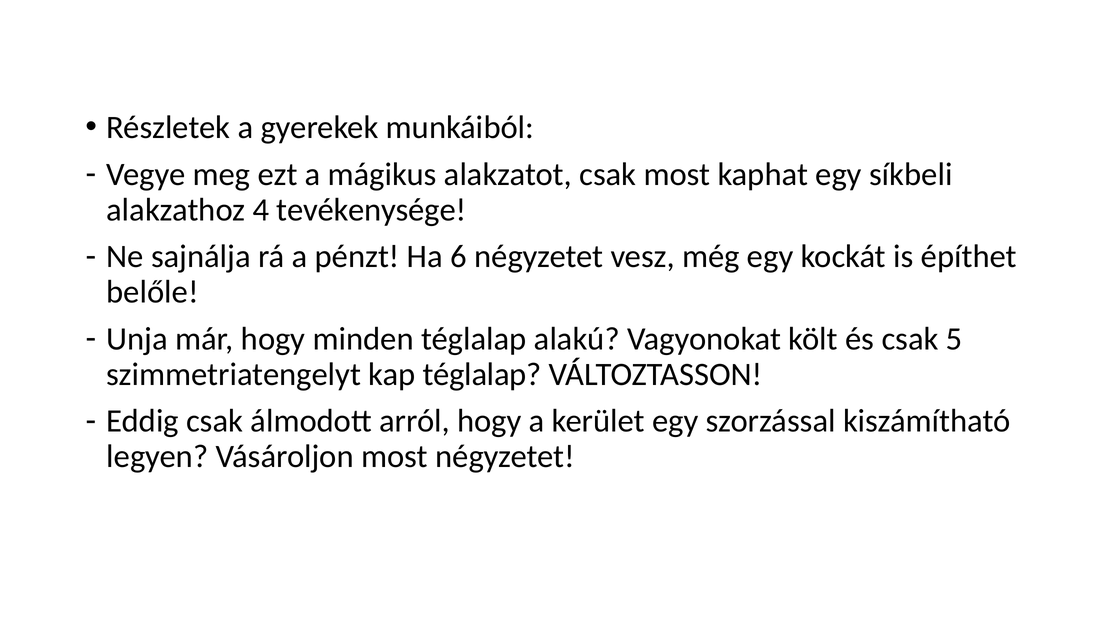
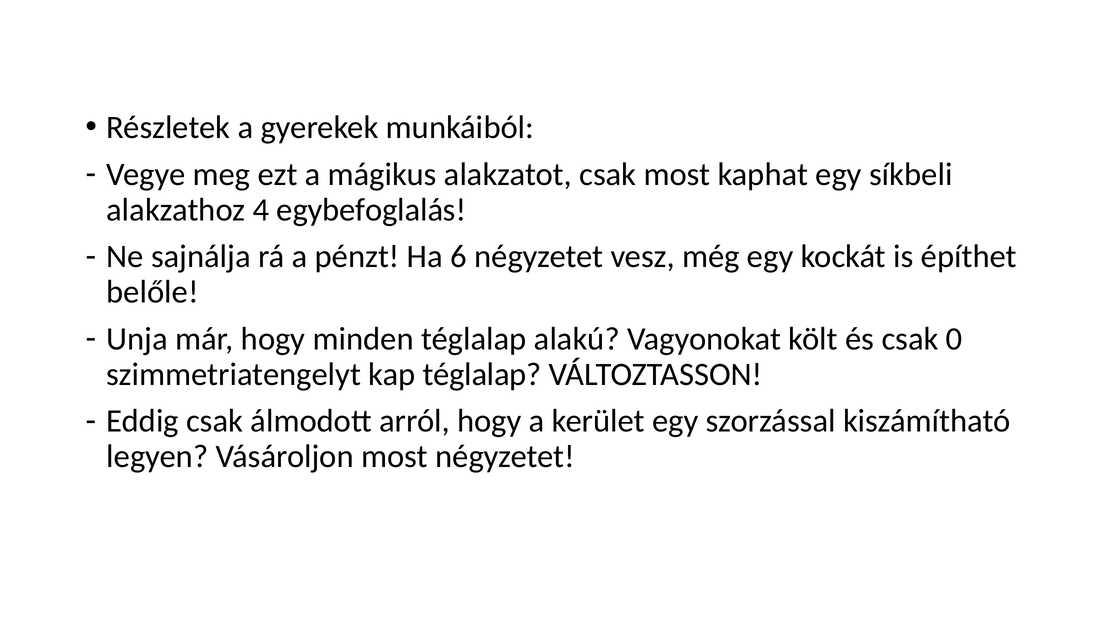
tevékenysége: tevékenysége -> egybefoglalás (371, 210)
5: 5 -> 0 (954, 339)
